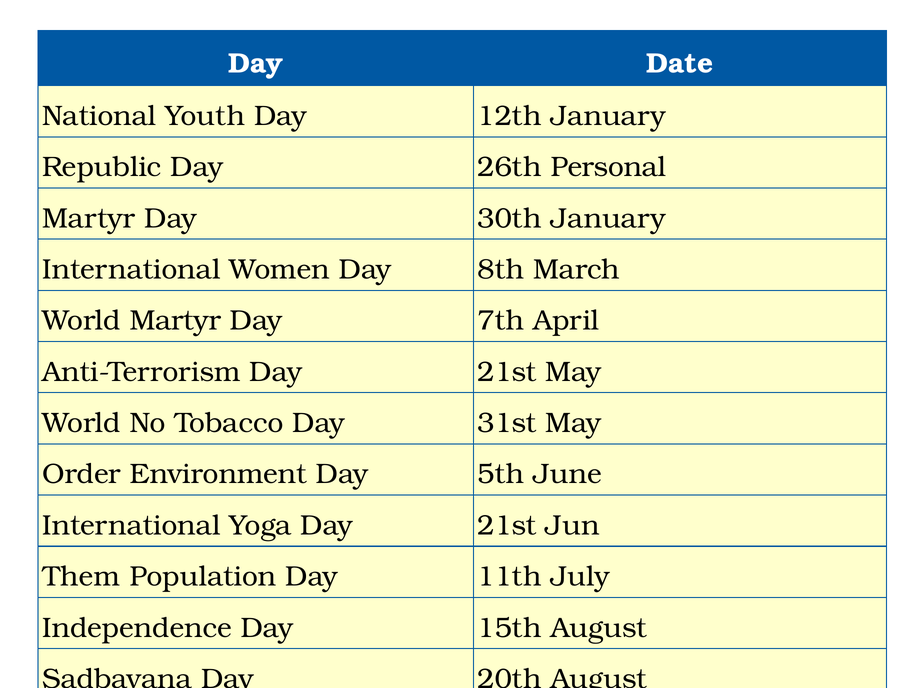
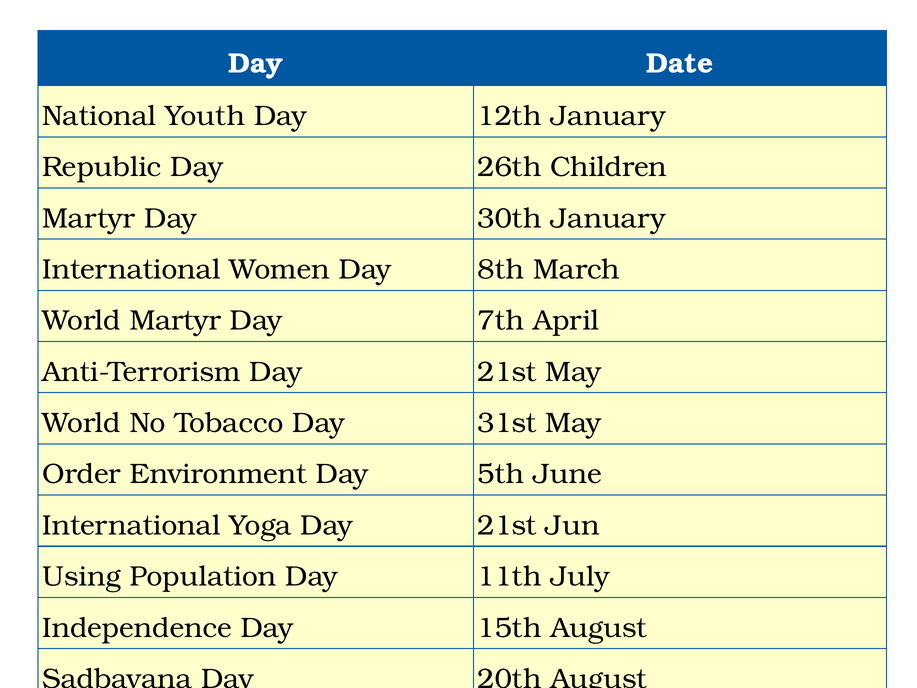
Personal: Personal -> Children (608, 167)
Them: Them -> Using (81, 576)
